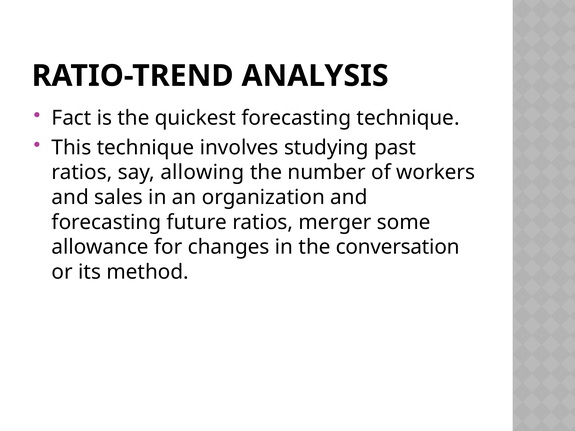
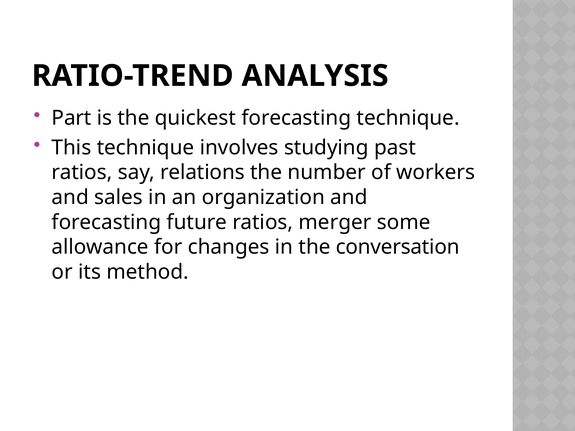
Fact: Fact -> Part (72, 118)
allowing: allowing -> relations (202, 173)
